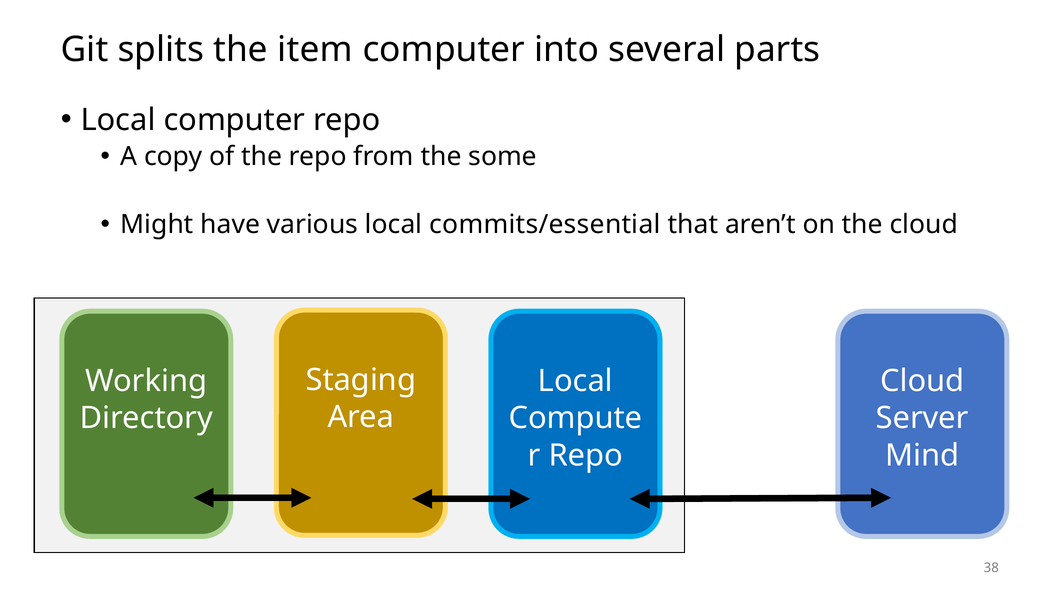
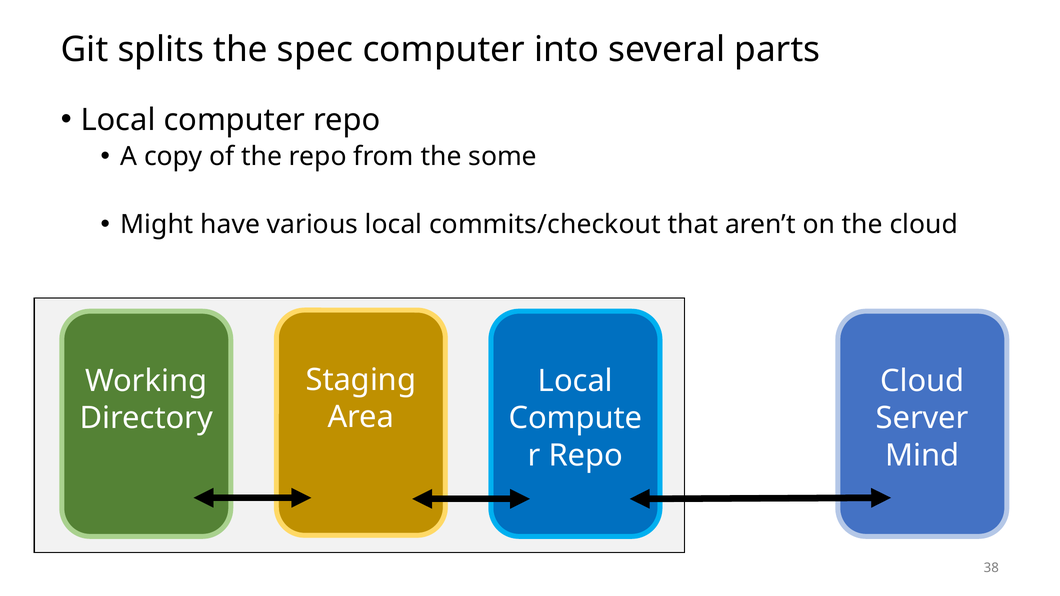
item: item -> spec (315, 49)
commits/essential: commits/essential -> commits/checkout (545, 225)
